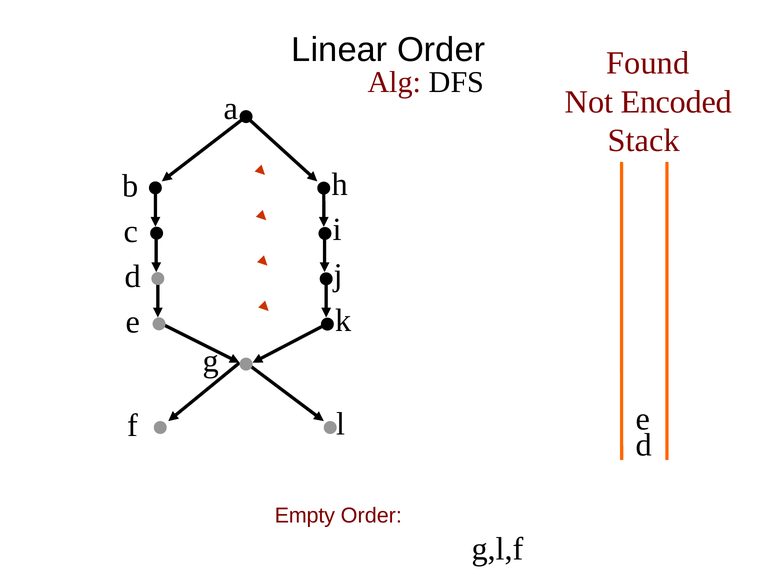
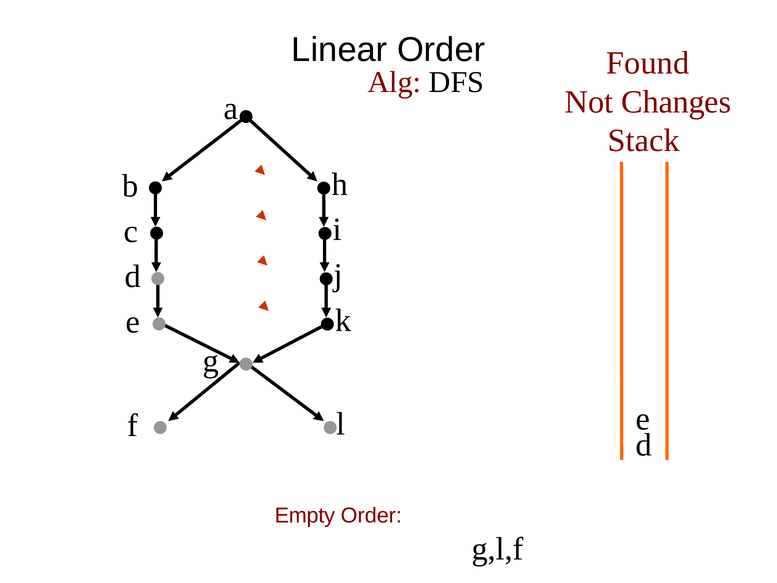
Encoded: Encoded -> Changes (676, 102)
